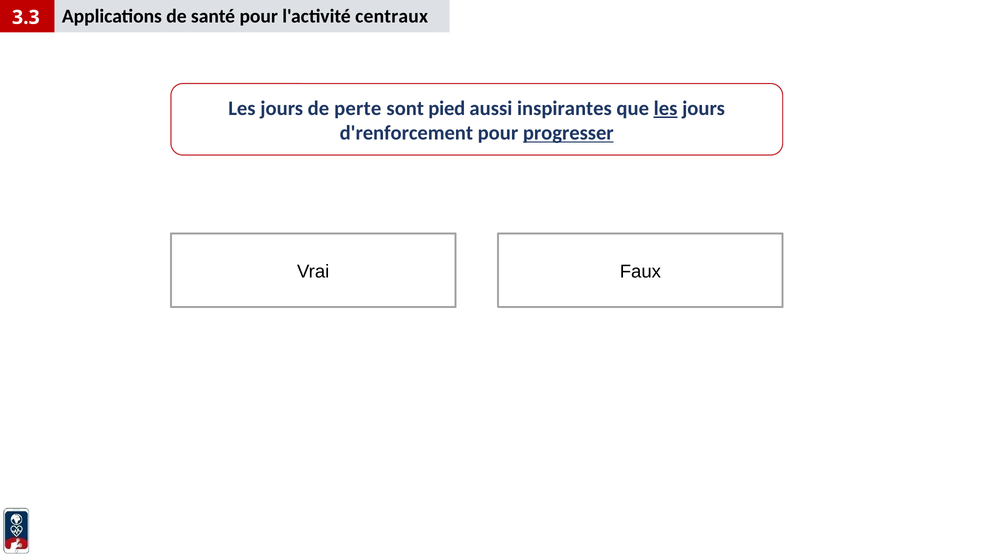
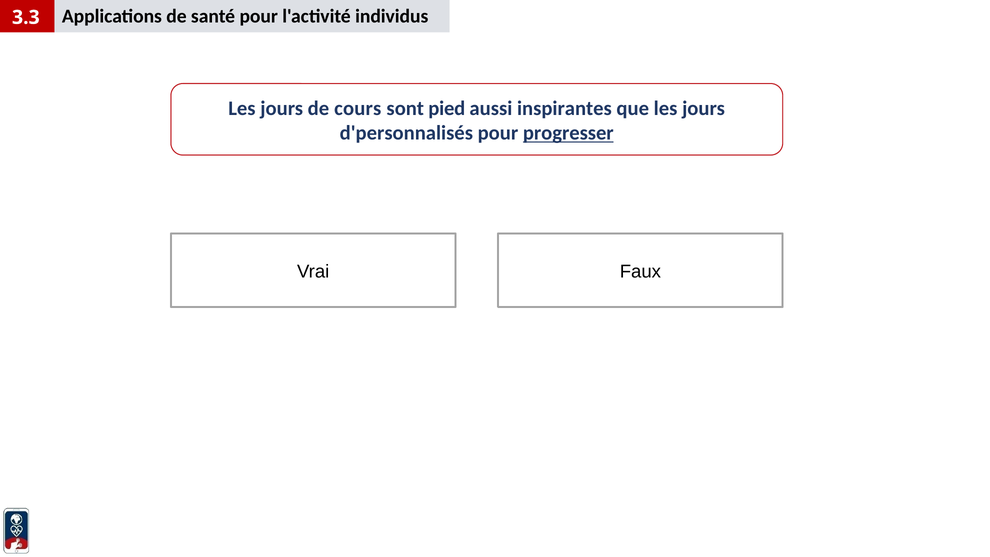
centraux: centraux -> individus (392, 16)
perte: perte -> cours (358, 108)
les underline: present -> none (666, 108)
d'renforcement: d'renforcement -> d'personnalisés (406, 133)
